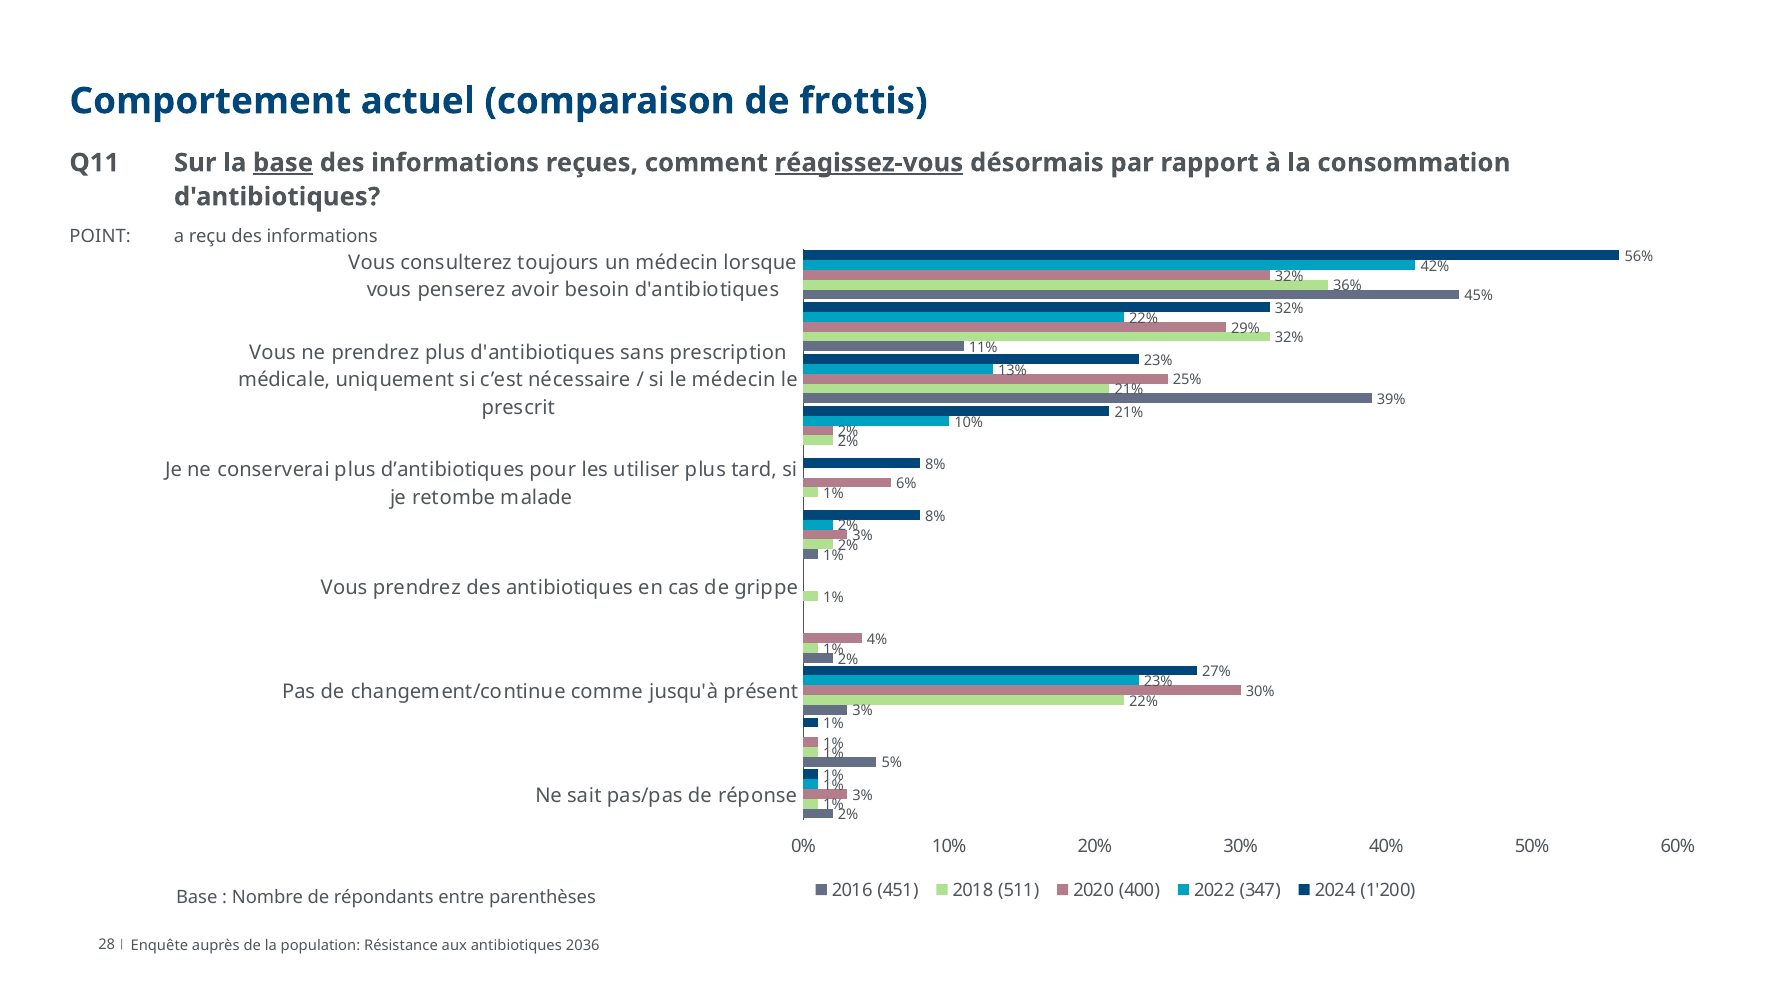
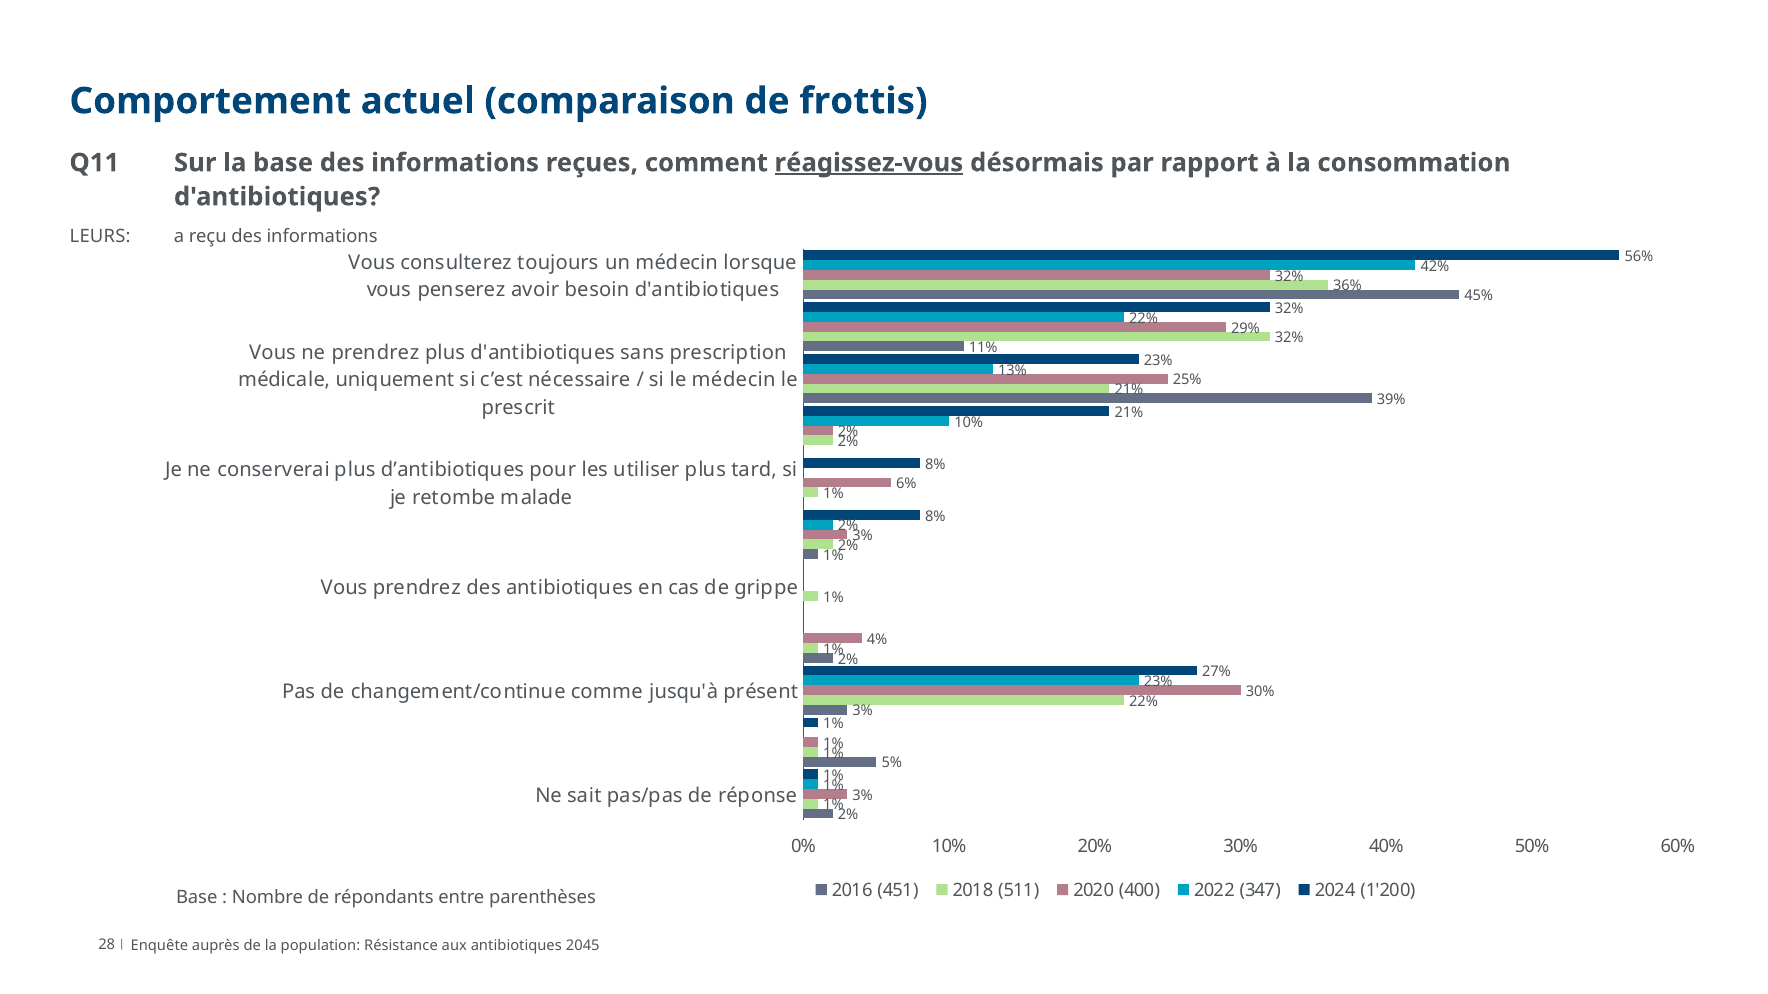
base underline: present -> none (283, 163)
POINT: POINT -> LEURS (100, 236)
2036: 2036 -> 2045 (583, 946)
